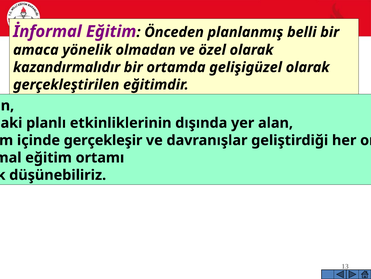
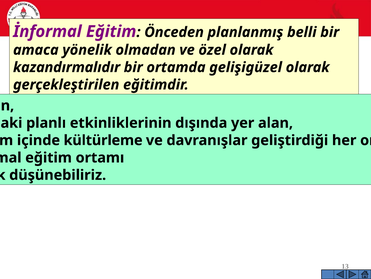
gerçekleşir: gerçekleşir -> kültürleme (103, 140)
